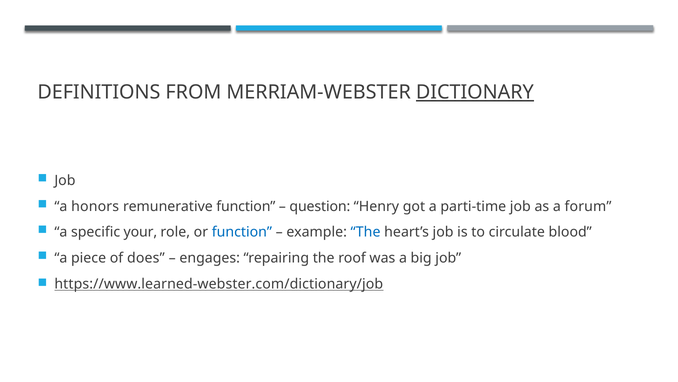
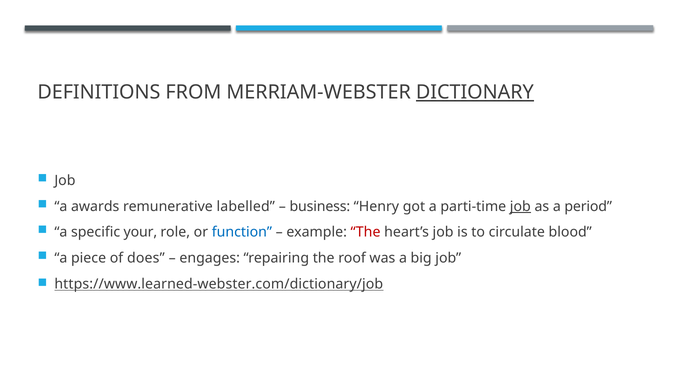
honors: honors -> awards (95, 206)
remunerative function: function -> labelled (246, 206)
question: question -> business (320, 206)
job underline: none -> present (520, 206)
forum: forum -> period (588, 206)
The colour: blue -> red (366, 232)
